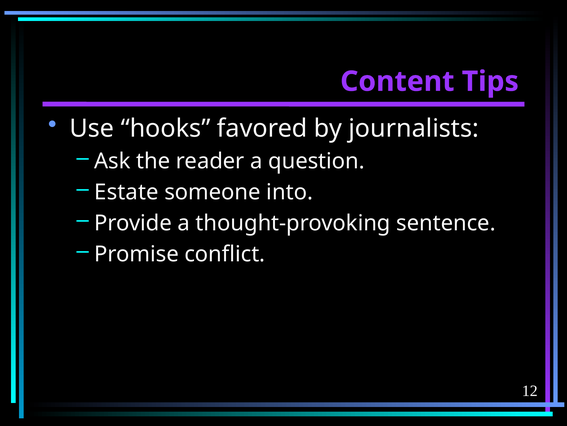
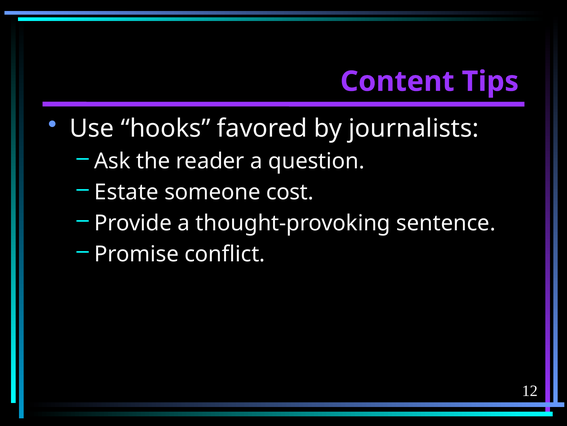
into: into -> cost (290, 192)
